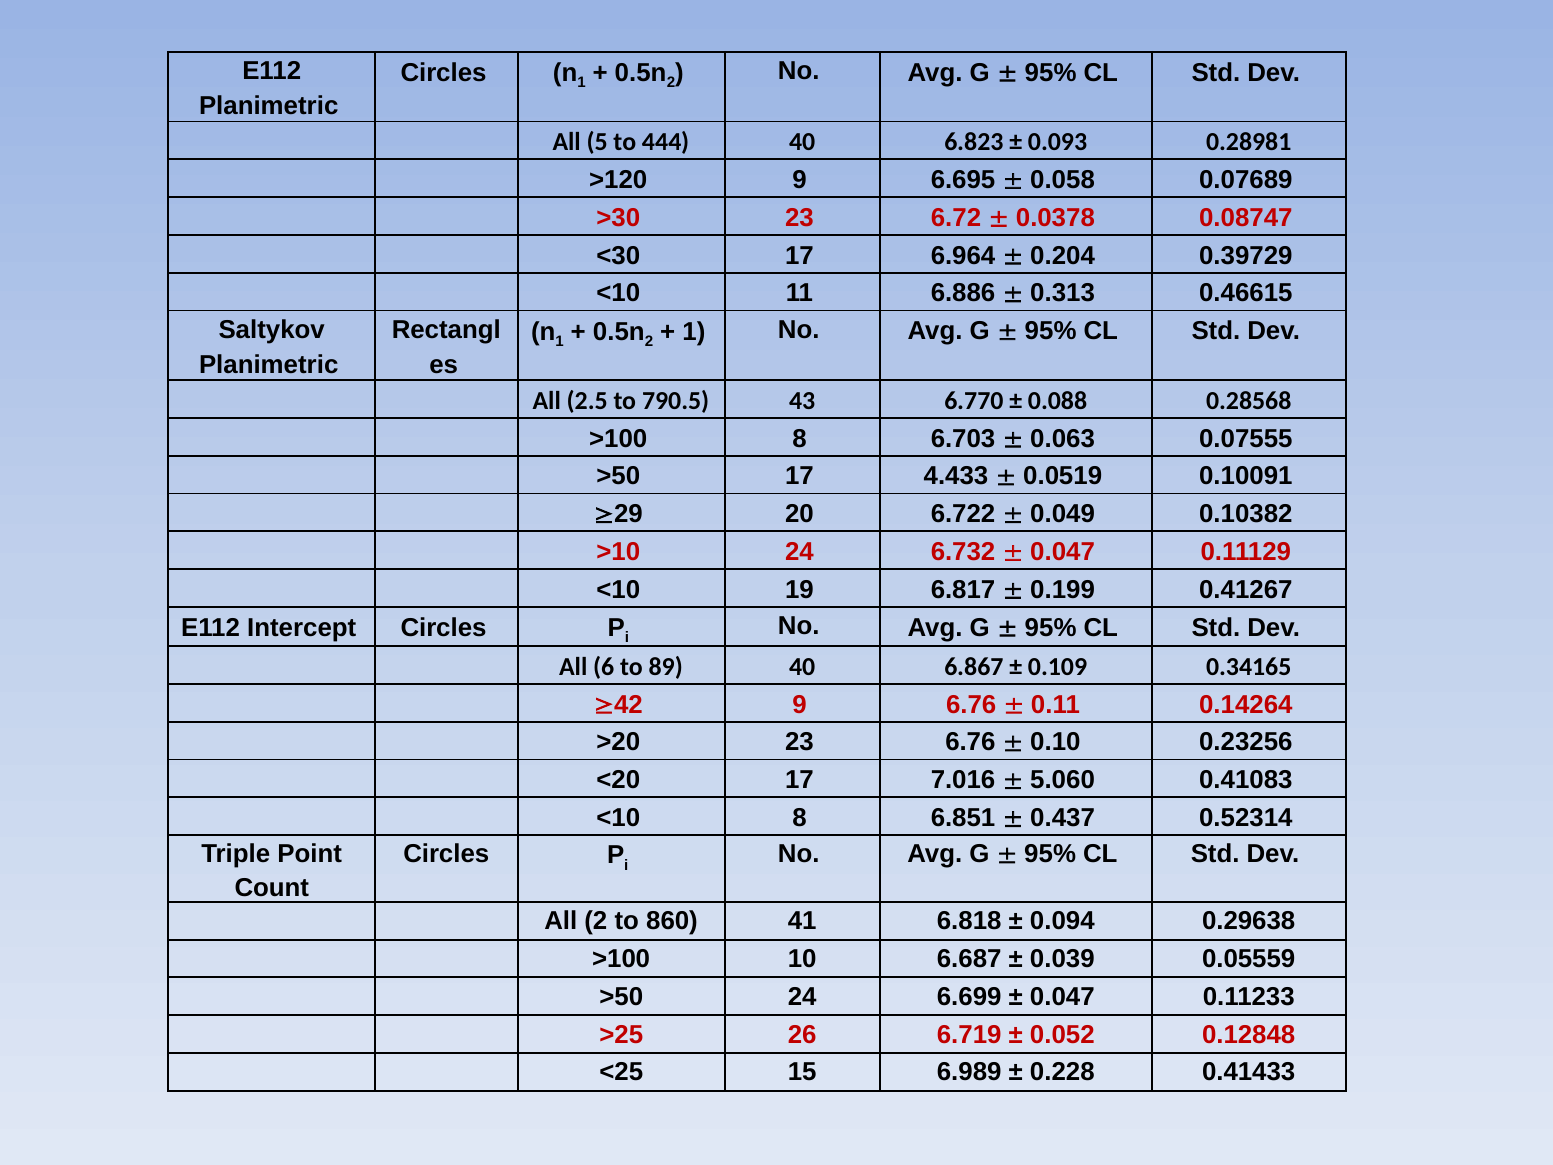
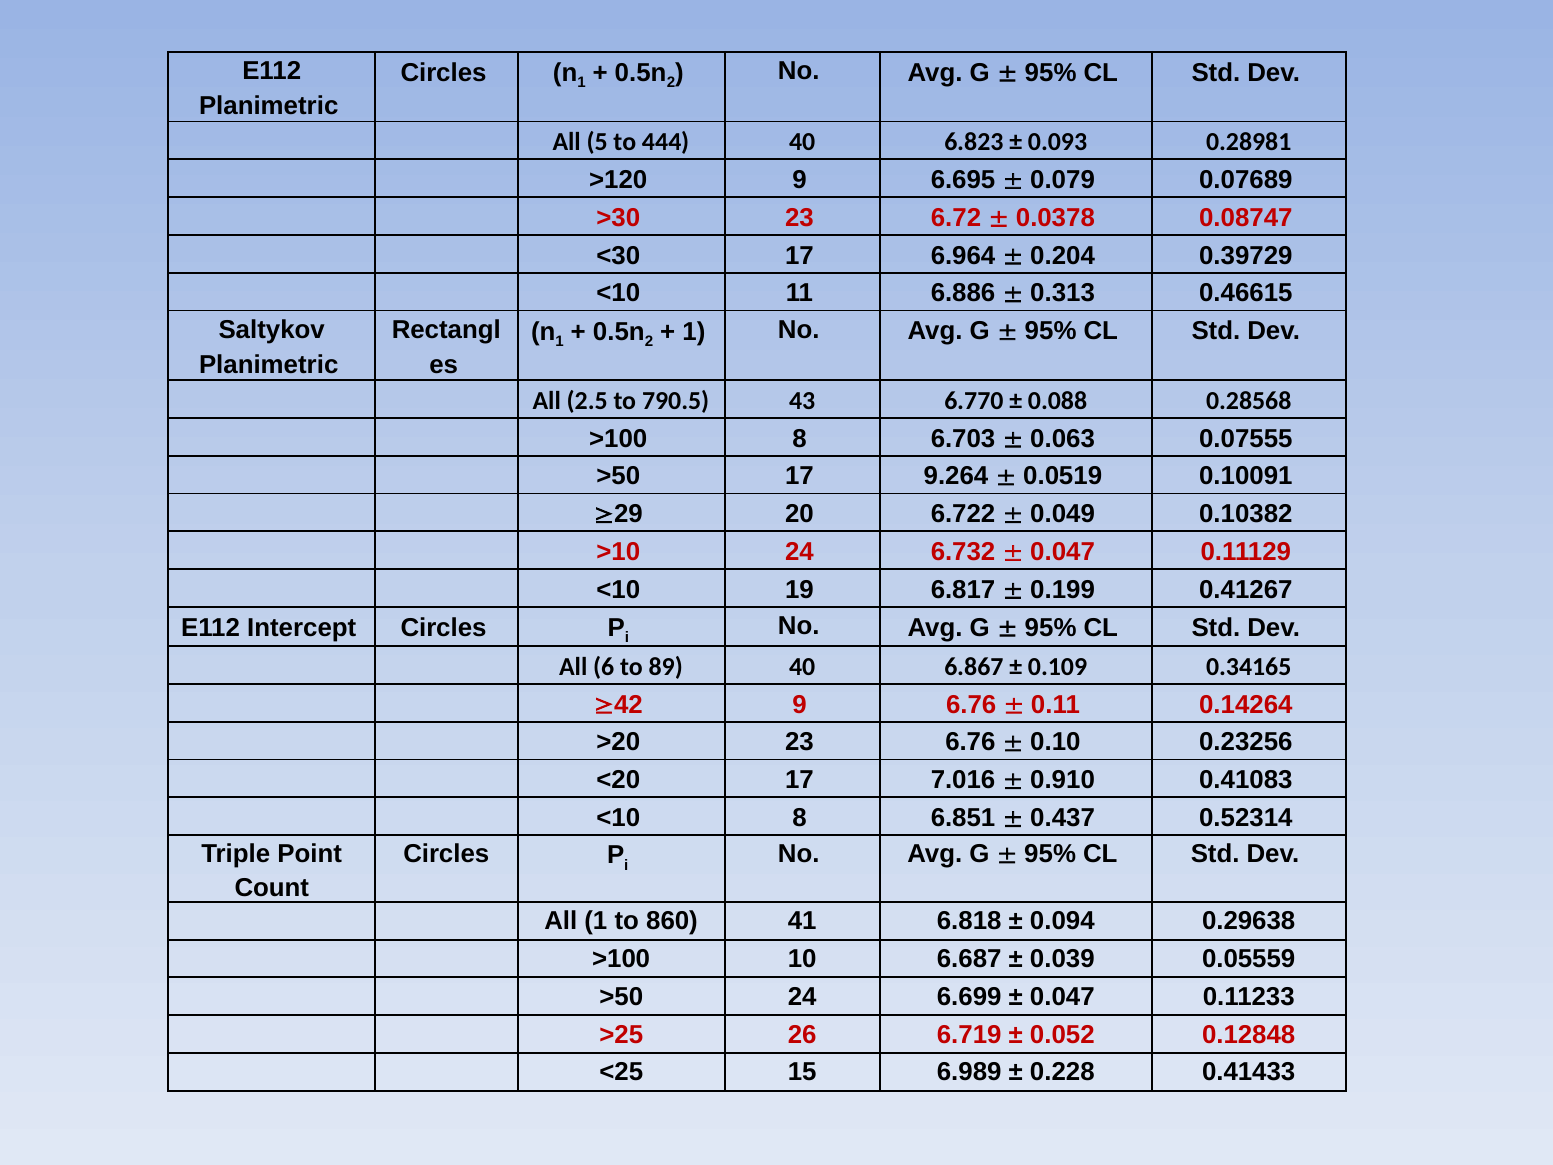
0.058: 0.058 -> 0.079 (1063, 180)
4.433: 4.433 -> 9.264 (956, 476)
5.060: 5.060 -> 0.910 (1063, 780)
All 2: 2 -> 1 (596, 921)
